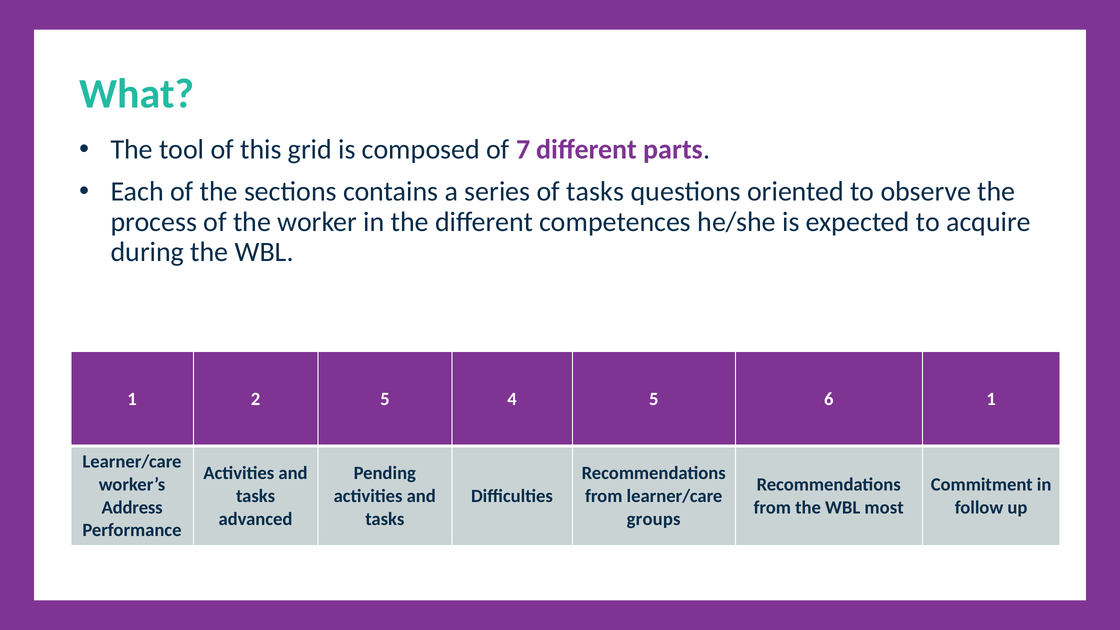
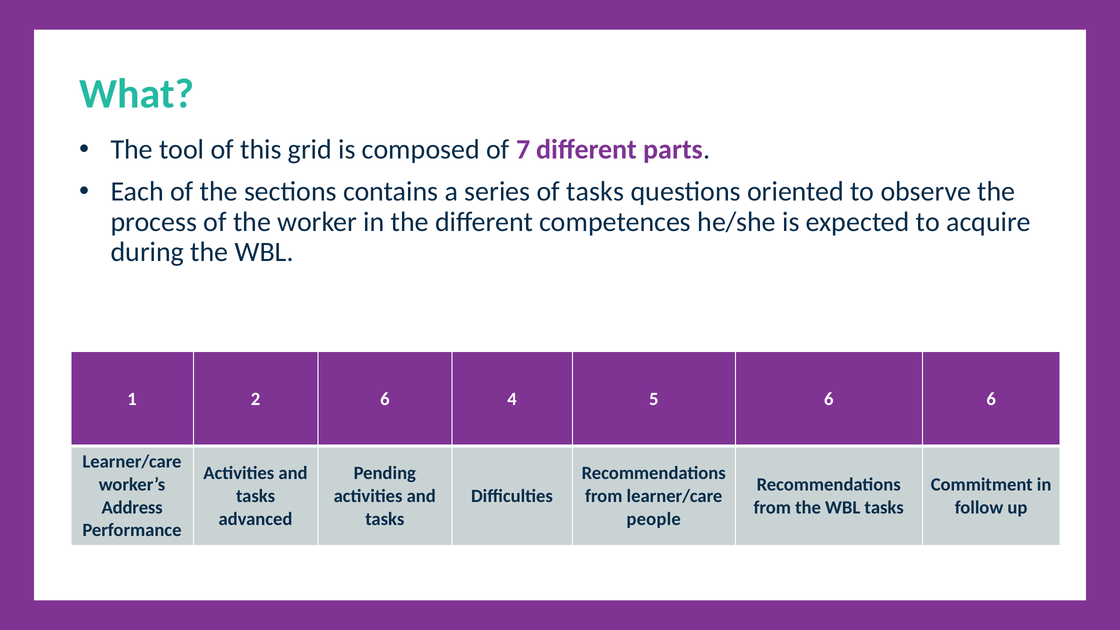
2 5: 5 -> 6 (385, 399)
6 1: 1 -> 6 (991, 399)
WBL most: most -> tasks (884, 507)
groups: groups -> people (654, 519)
